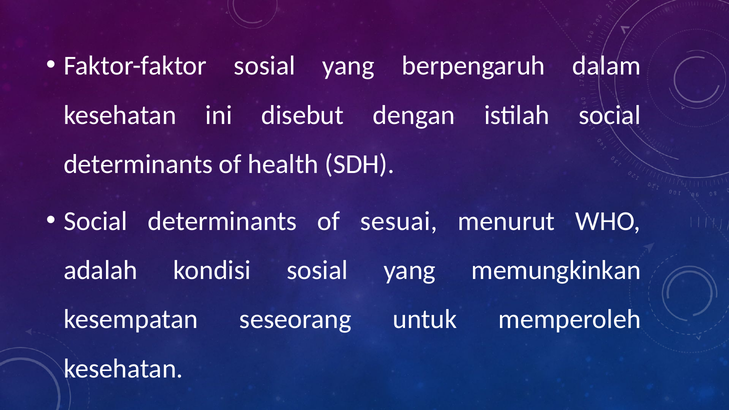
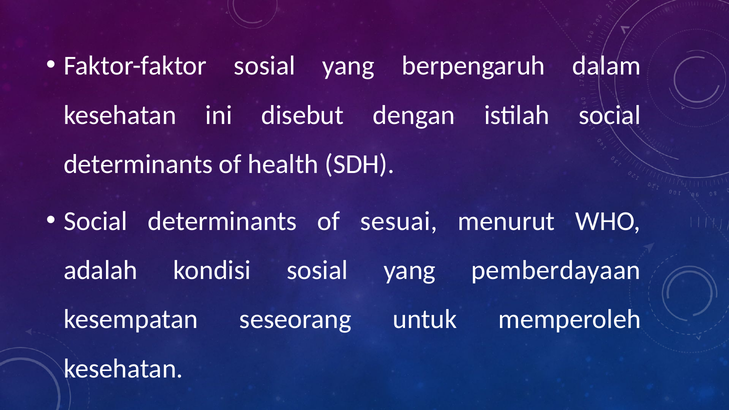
memungkinkan: memungkinkan -> pemberdayaan (556, 270)
